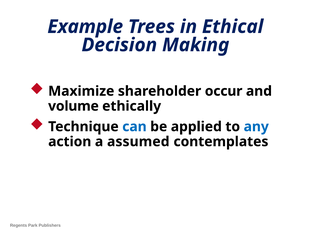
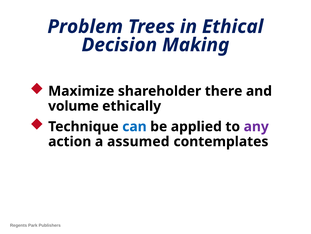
Example: Example -> Problem (85, 27)
occur: occur -> there (224, 91)
any colour: blue -> purple (256, 126)
